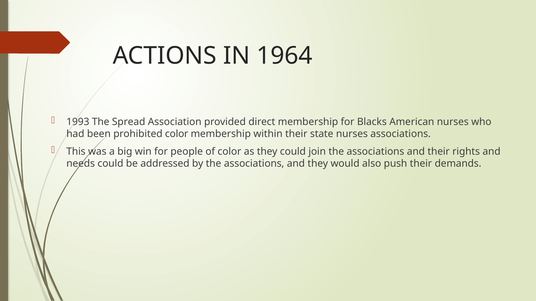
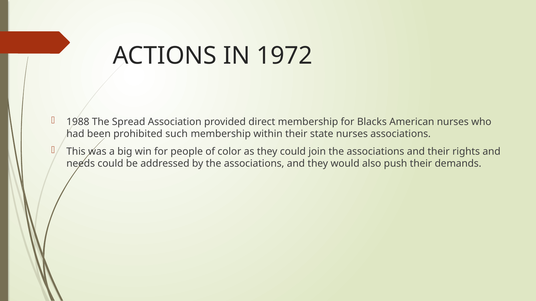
1964: 1964 -> 1972 (285, 56)
1993: 1993 -> 1988 (78, 122)
prohibited color: color -> such (177, 134)
